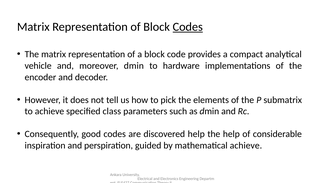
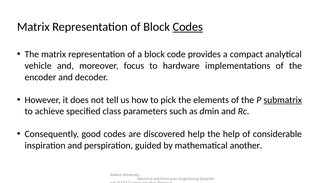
moreover dmin: dmin -> focus (134, 66)
submatrix underline: none -> present (283, 100)
mathematical achieve: achieve -> another (246, 145)
